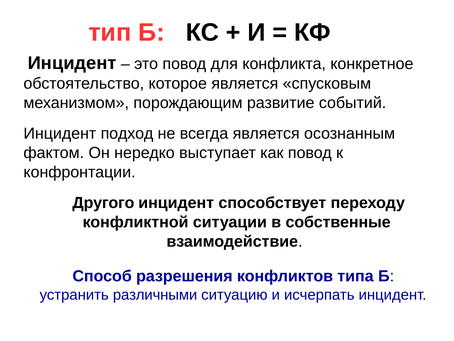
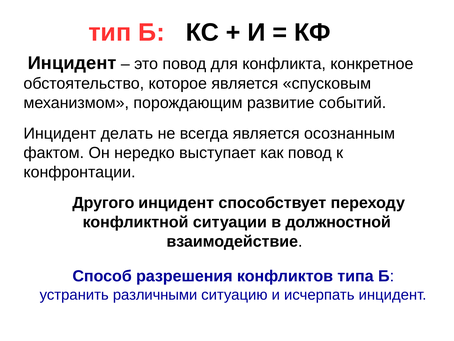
подход: подход -> делать (127, 133)
собственные: собственные -> должностной (338, 222)
